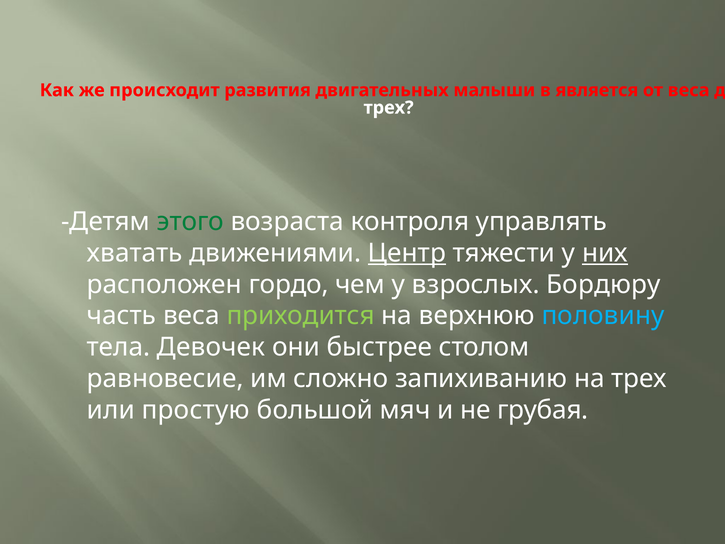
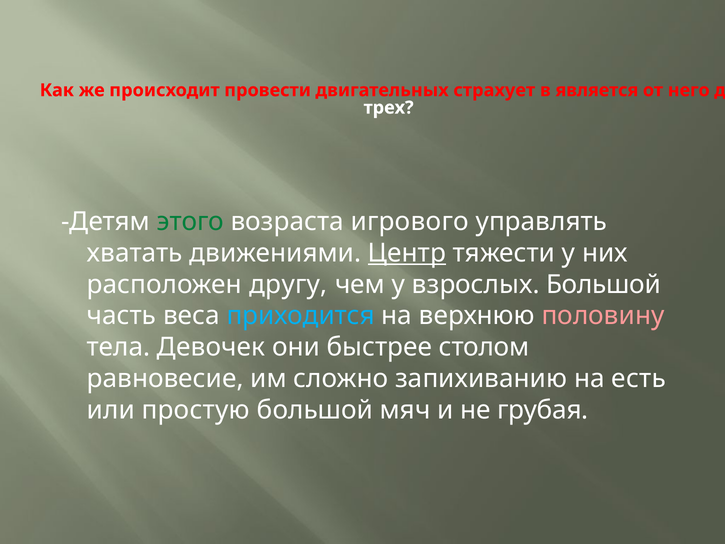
развития: развития -> провести (268, 90)
малыши: малыши -> страхует (494, 90)
от веса: веса -> него (689, 90)
контроля: контроля -> игрового (410, 221)
них underline: present -> none (605, 253)
гордо: гордо -> другу (288, 284)
взрослых Бордюру: Бордюру -> Большой (604, 284)
приходится colour: light green -> light blue (301, 316)
половину colour: light blue -> pink (603, 316)
на трех: трех -> есть (639, 378)
